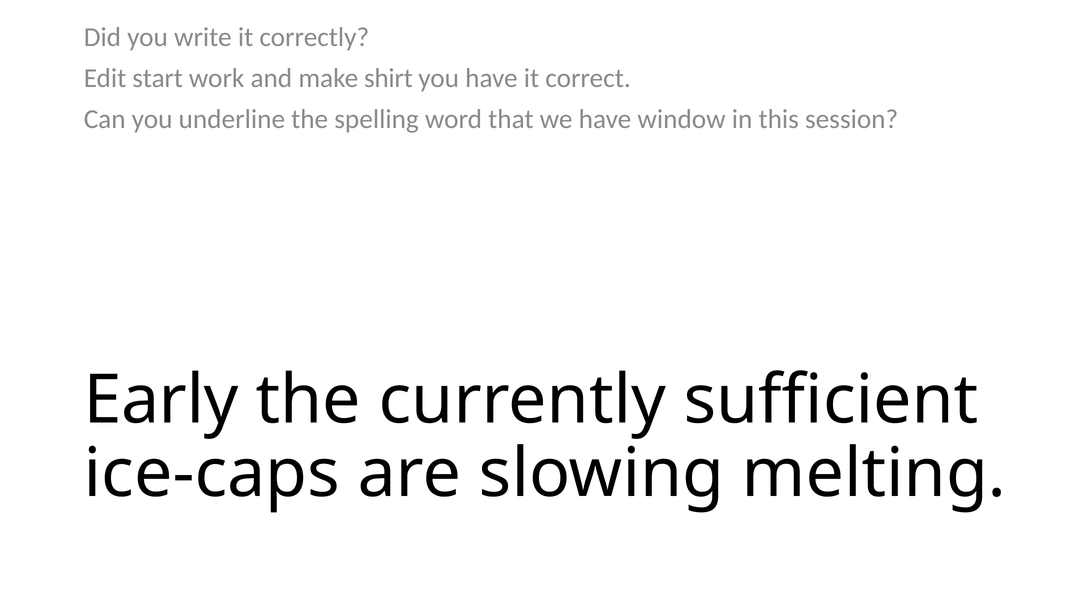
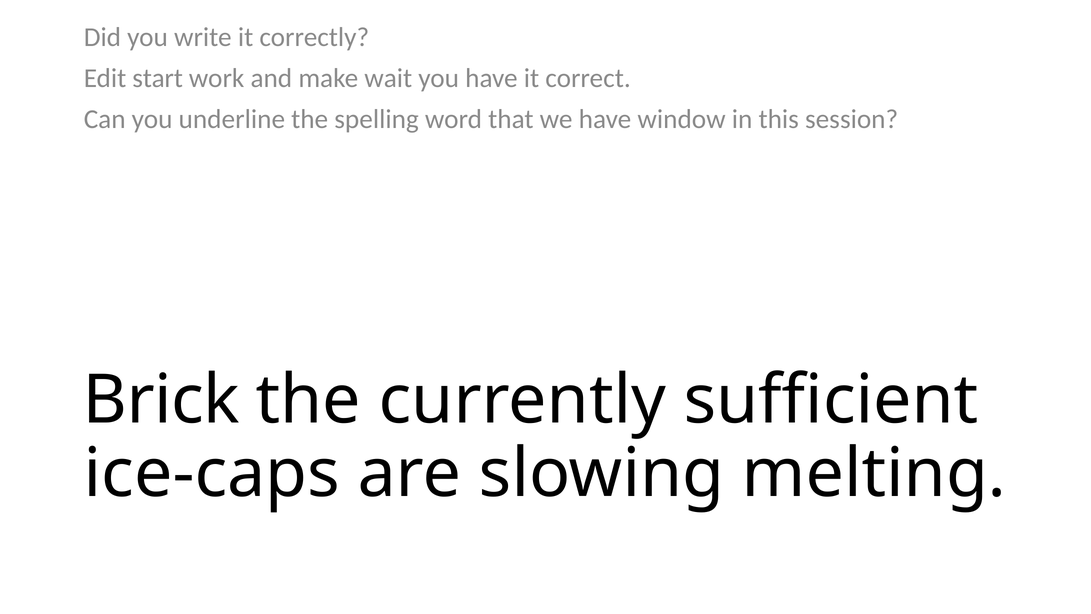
shirt: shirt -> wait (388, 78)
Early: Early -> Brick (161, 400)
